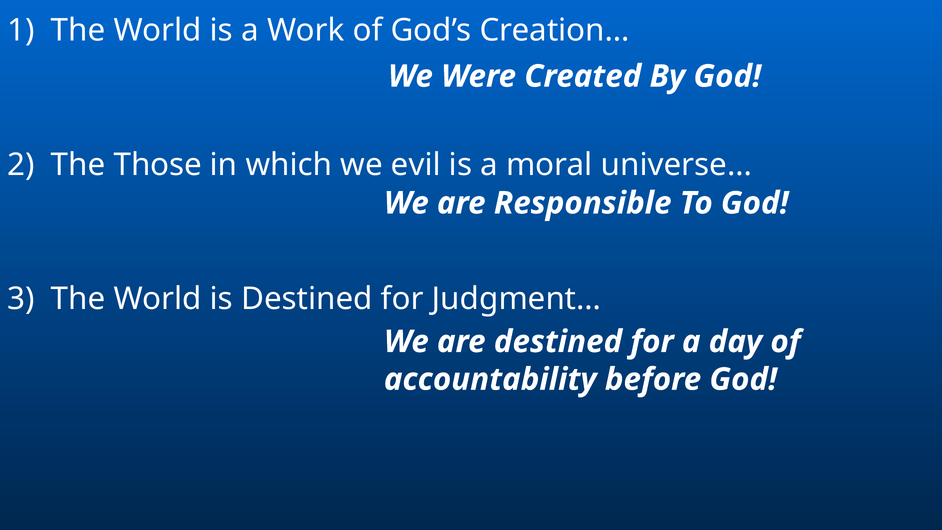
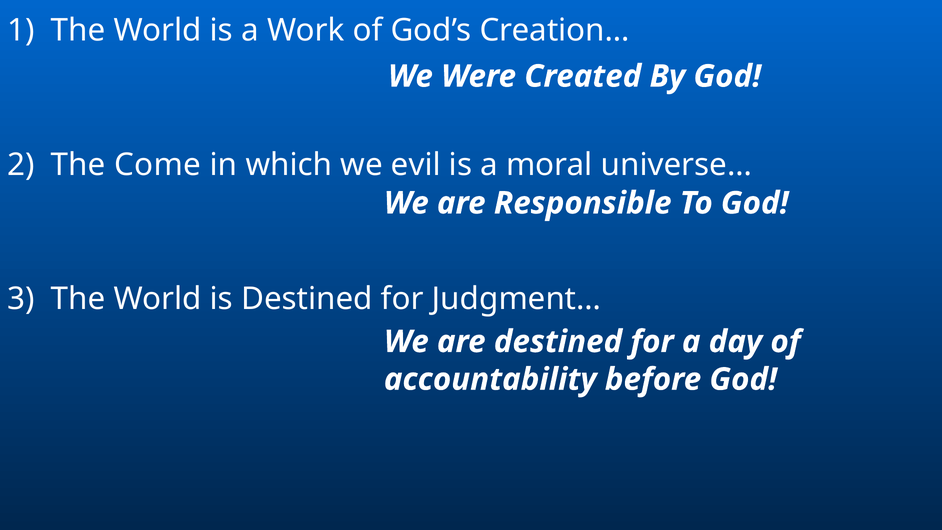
Those: Those -> Come (158, 165)
